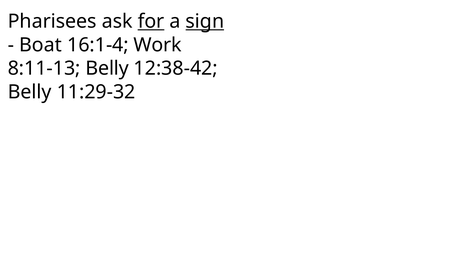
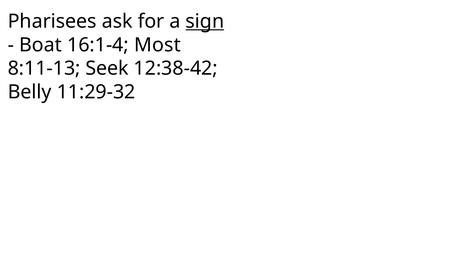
for underline: present -> none (151, 21)
Work: Work -> Most (157, 45)
8:11-13 Belly: Belly -> Seek (107, 68)
